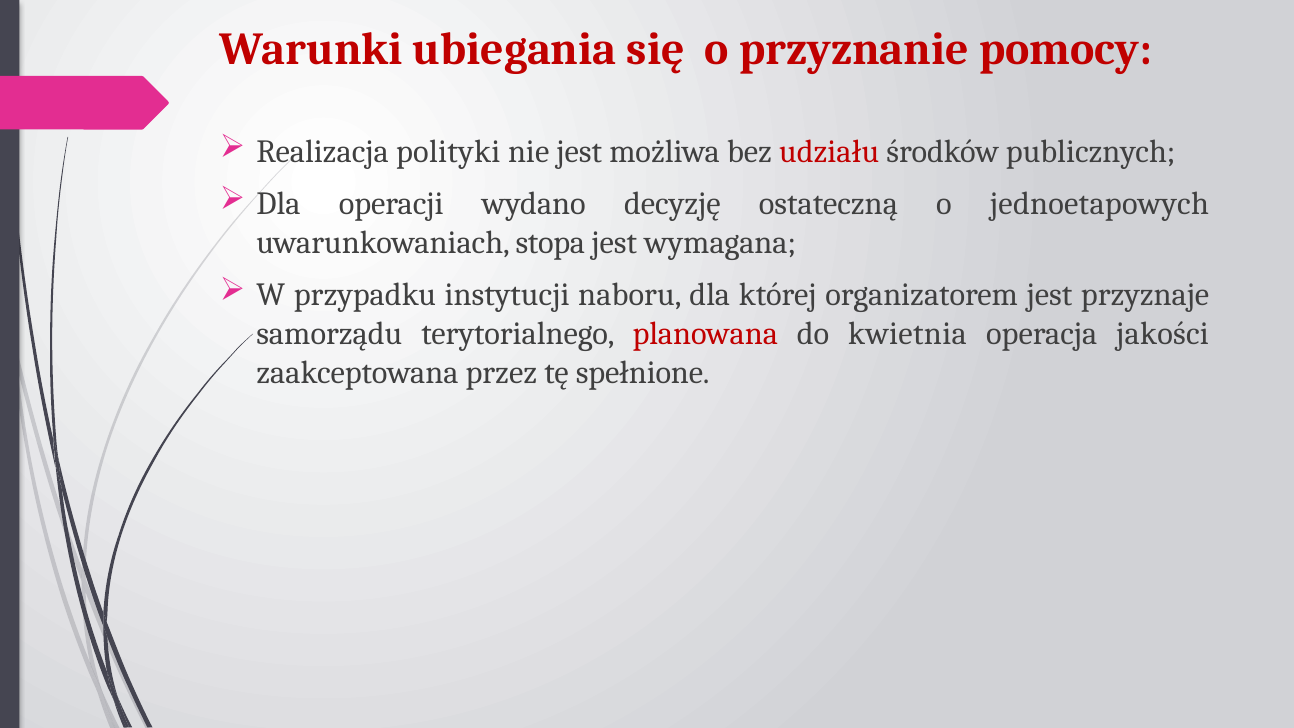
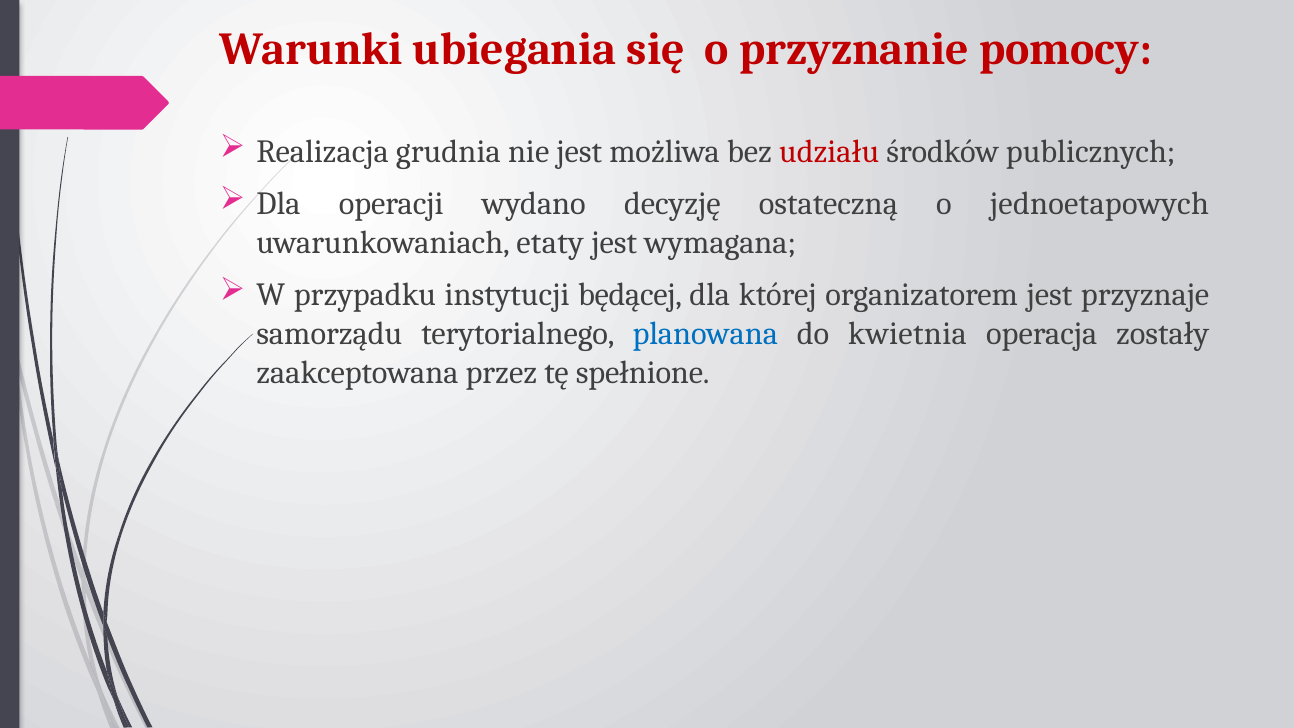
polityki: polityki -> grudnia (448, 152)
stopa: stopa -> etaty (550, 243)
naboru: naboru -> będącej (630, 295)
planowana colour: red -> blue (705, 334)
jakości: jakości -> zostały (1163, 334)
